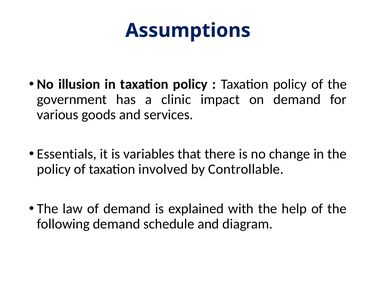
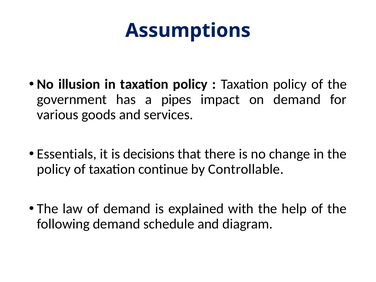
clinic: clinic -> pipes (176, 99)
variables: variables -> decisions (149, 154)
involved: involved -> continue (163, 169)
